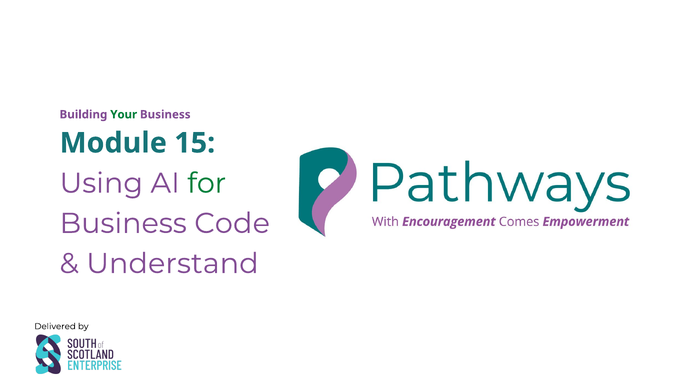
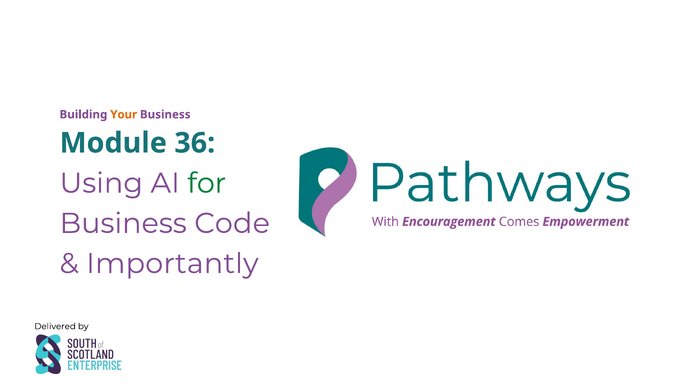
Your colour: green -> orange (124, 115)
15: 15 -> 36 (195, 143)
Understand: Understand -> Importantly (172, 264)
